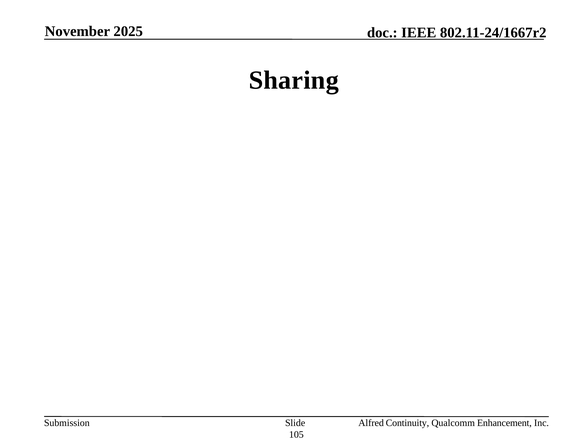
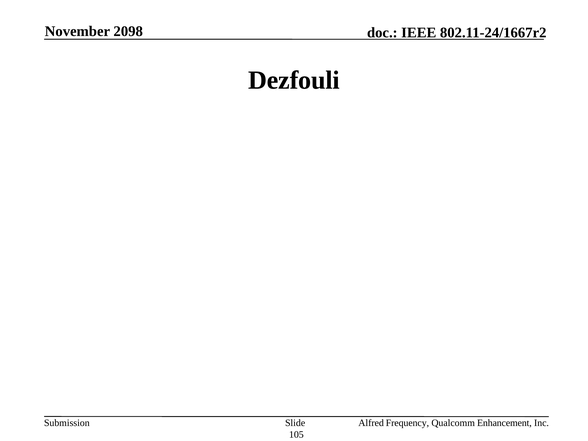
2025: 2025 -> 2098 (128, 31)
Sharing: Sharing -> Dezfouli (294, 80)
Continuity: Continuity -> Frequency (407, 423)
